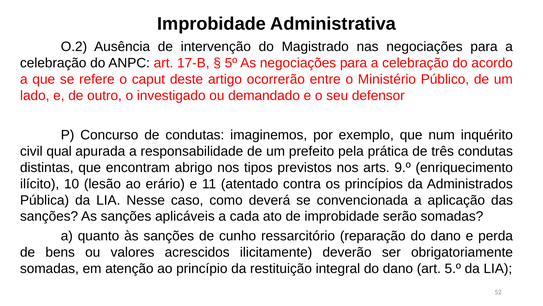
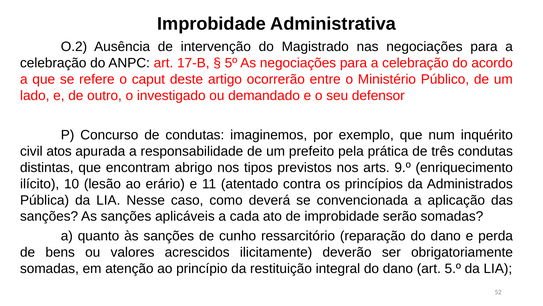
qual: qual -> atos (59, 151)
